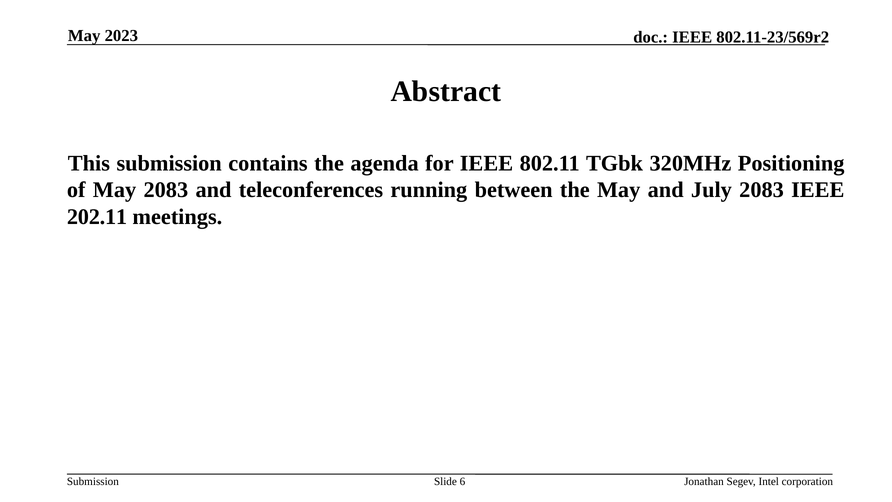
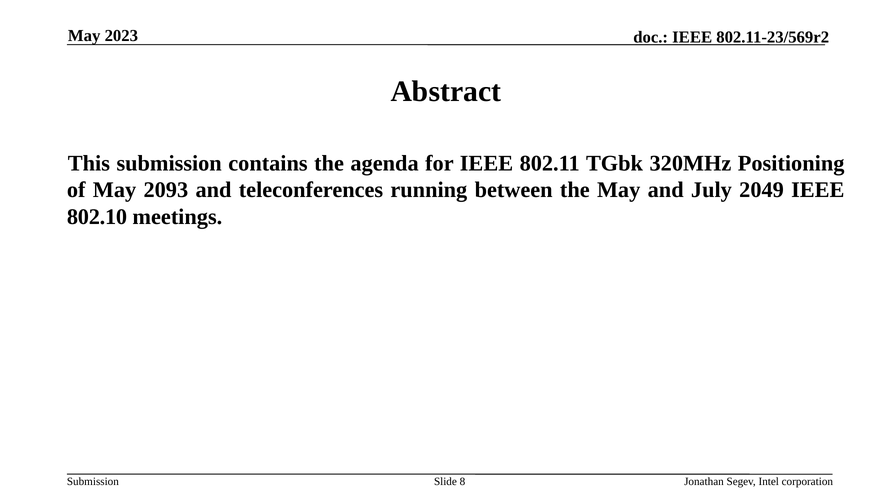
May 2083: 2083 -> 2093 (166, 190)
July 2083: 2083 -> 2049 (762, 190)
202.11: 202.11 -> 802.10 (97, 217)
6: 6 -> 8 (462, 481)
